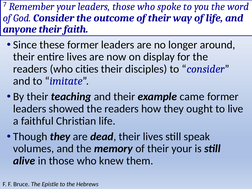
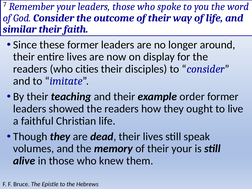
anyone: anyone -> similar (20, 29)
came: came -> order (192, 97)
